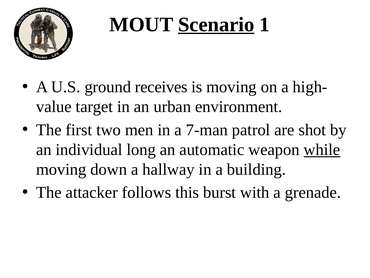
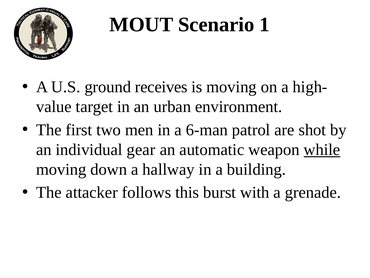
Scenario underline: present -> none (216, 25)
7-man: 7-man -> 6-man (207, 130)
long: long -> gear (141, 149)
